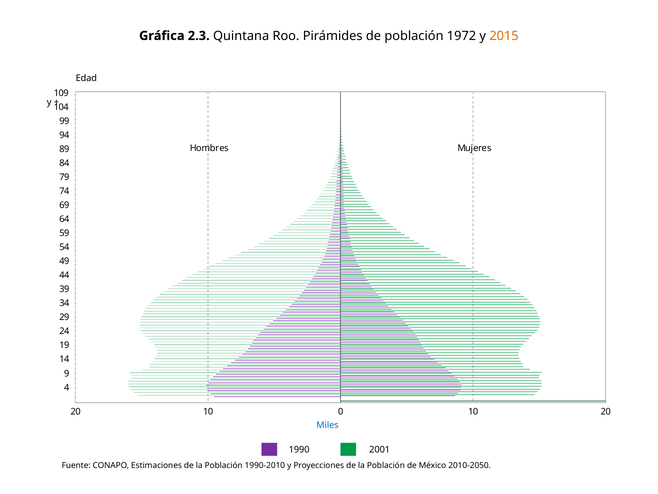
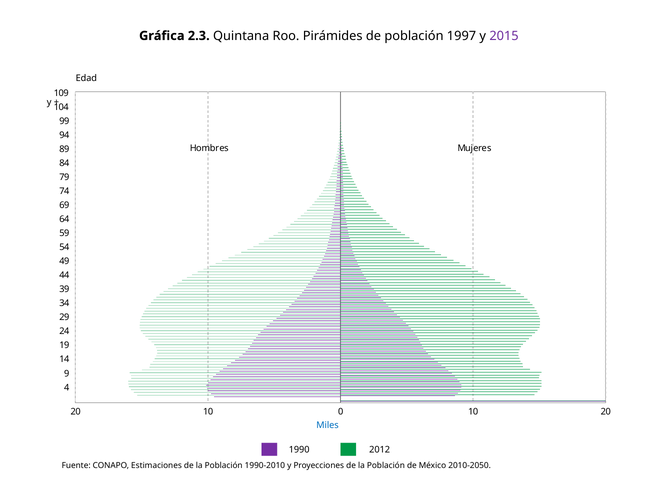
1972: 1972 -> 1997 (461, 36)
2015 colour: orange -> purple (504, 36)
2001: 2001 -> 2012 (380, 449)
